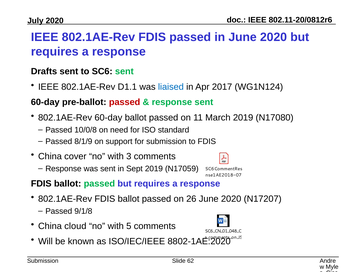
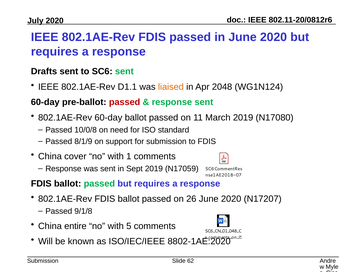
liaised colour: blue -> orange (171, 87)
2017: 2017 -> 2048 (222, 87)
3: 3 -> 1 (129, 157)
cloud: cloud -> entire (75, 226)
